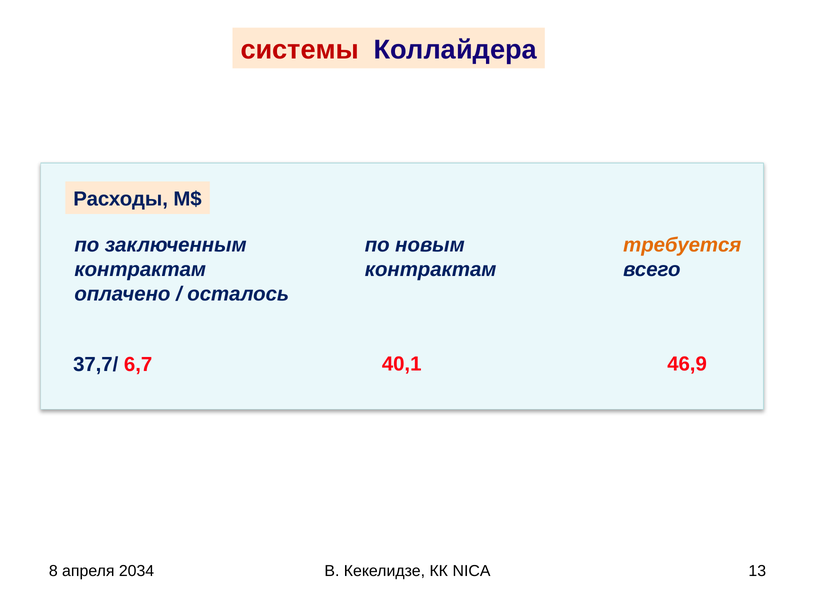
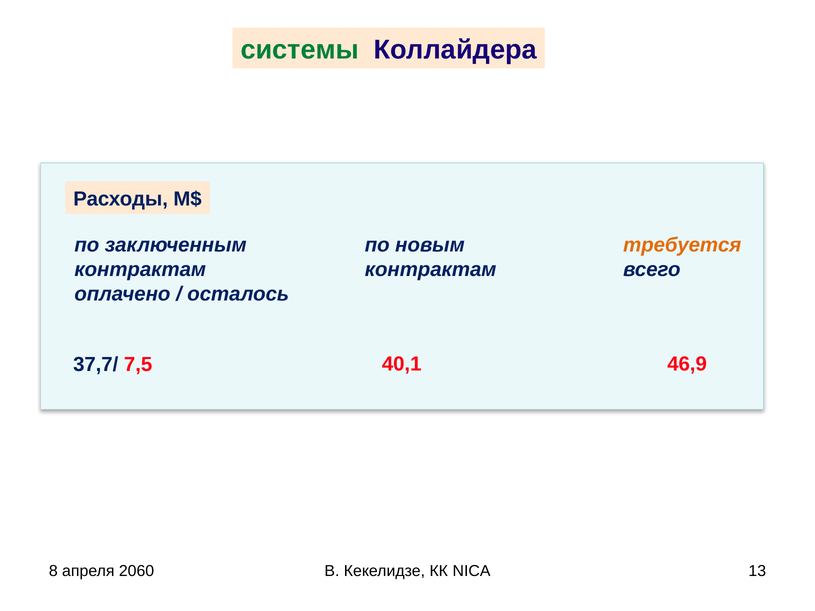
системы colour: red -> green (300, 50)
6,7: 6,7 -> 7,5 (138, 364)
2034: 2034 -> 2060 (137, 571)
